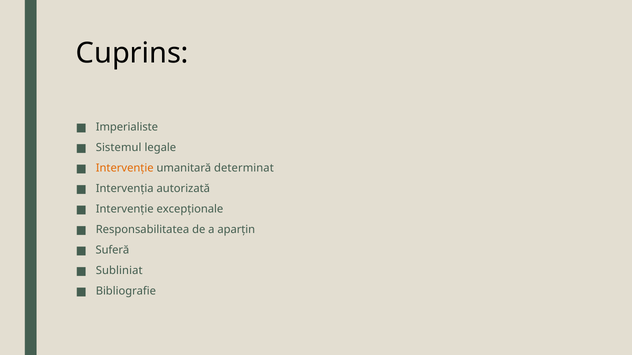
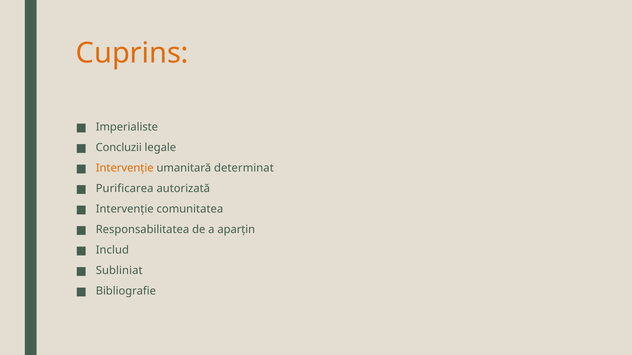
Cuprins colour: black -> orange (132, 53)
Sistemul: Sistemul -> Concluzii (119, 148)
Intervenția: Intervenția -> Purificarea (125, 189)
excepționale: excepționale -> comunitatea (190, 209)
Suferă: Suferă -> Includ (112, 251)
